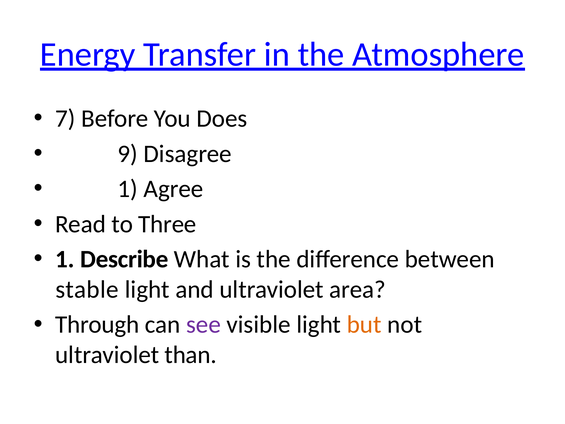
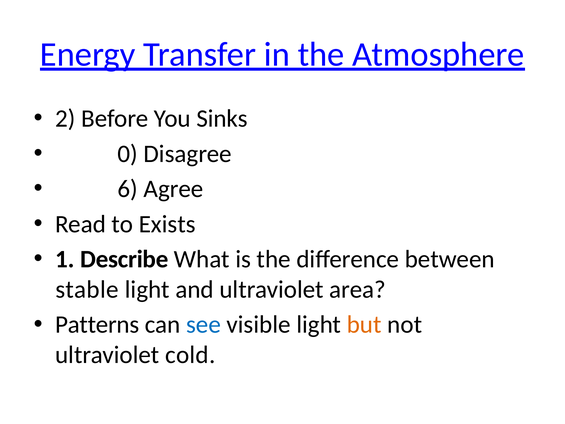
7: 7 -> 2 (65, 119)
Does: Does -> Sinks (222, 119)
9: 9 -> 0 (128, 154)
1: 1 -> 6 (128, 189)
Three: Three -> Exists (167, 224)
Through: Through -> Patterns (97, 325)
see colour: purple -> blue (203, 325)
than: than -> cold (190, 355)
